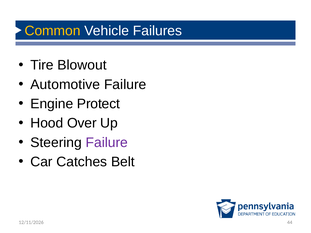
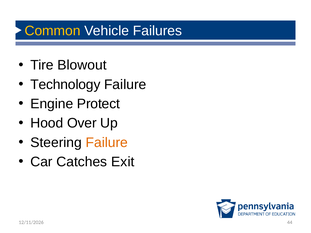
Automotive: Automotive -> Technology (65, 85)
Failure colour: purple -> orange (107, 143)
Belt: Belt -> Exit (123, 162)
